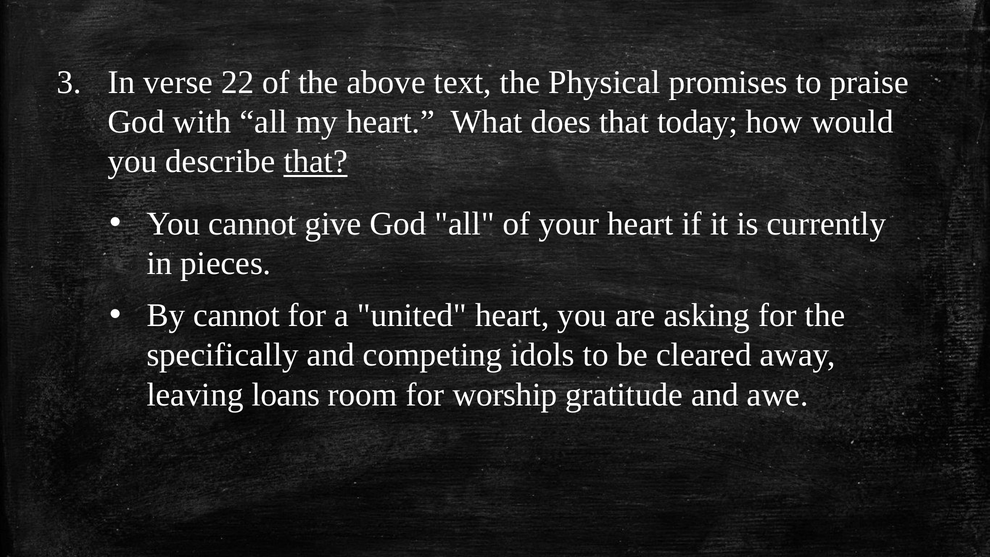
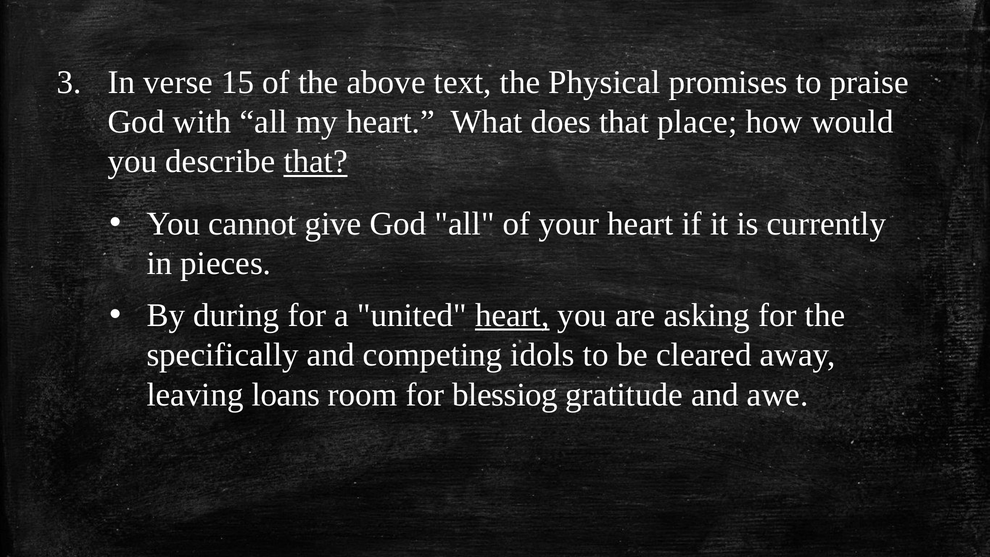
22: 22 -> 15 (238, 82)
today: today -> place (697, 122)
By cannot: cannot -> during (236, 315)
heart underline: none -> present (512, 315)
worship: worship -> blessiog (505, 395)
